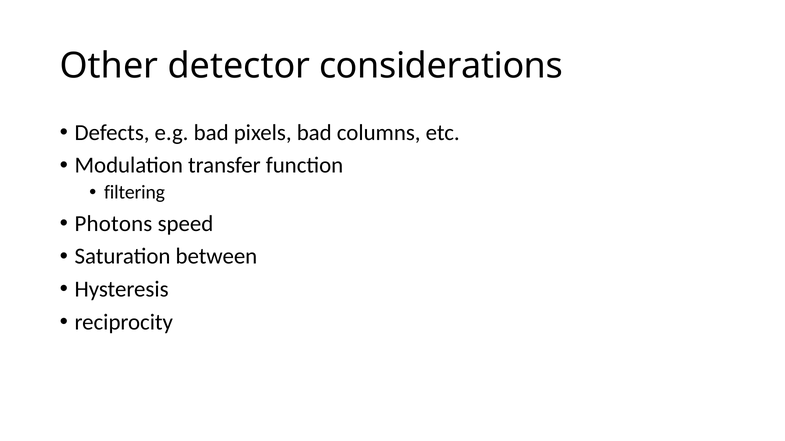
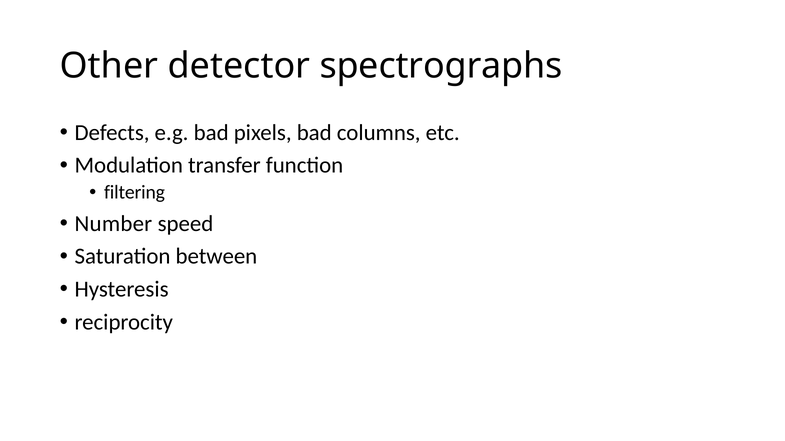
considerations: considerations -> spectrographs (441, 66)
Photons: Photons -> Number (113, 224)
